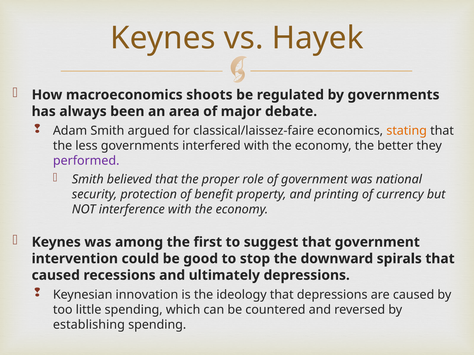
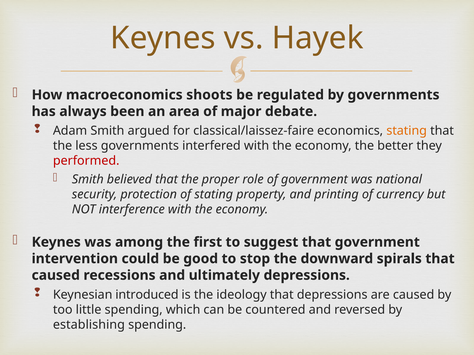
performed colour: purple -> red (86, 161)
of benefit: benefit -> stating (214, 195)
innovation: innovation -> introduced (147, 295)
